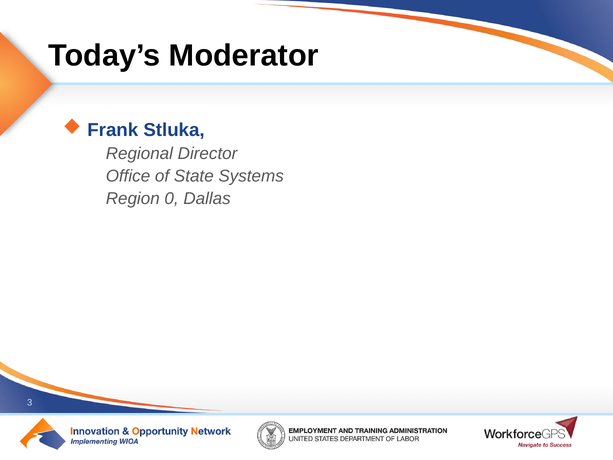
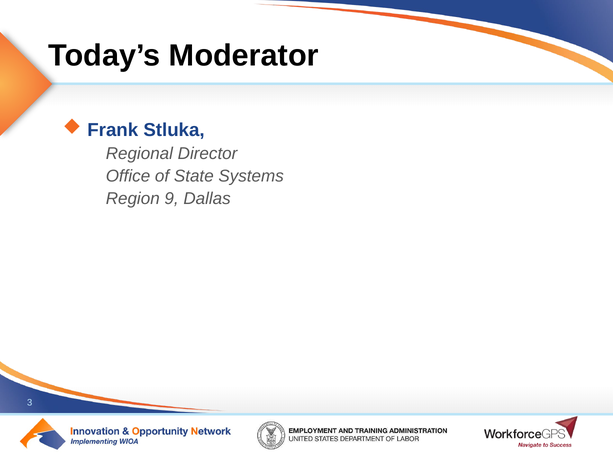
0: 0 -> 9 (172, 199)
